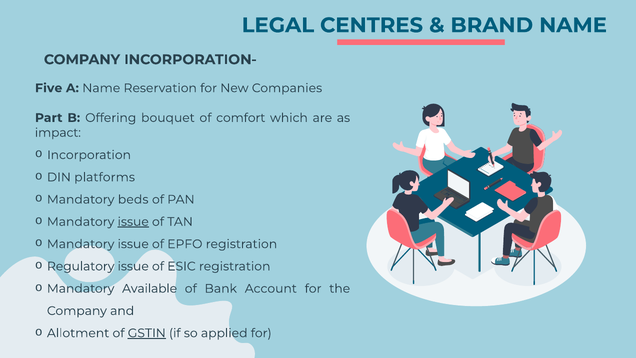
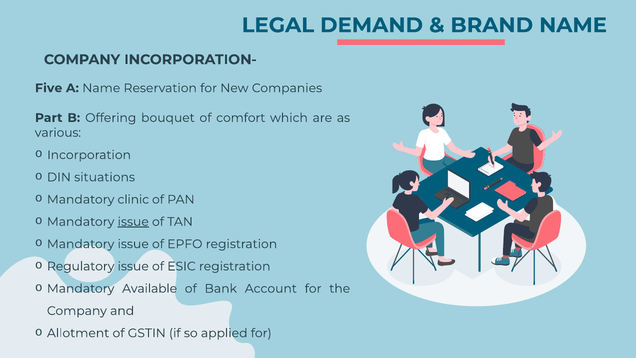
CENTRES: CENTRES -> DEMAND (372, 25)
impact: impact -> various (58, 133)
platforms: platforms -> situations (105, 177)
beds: beds -> clinic (133, 199)
GSTIN underline: present -> none (147, 333)
